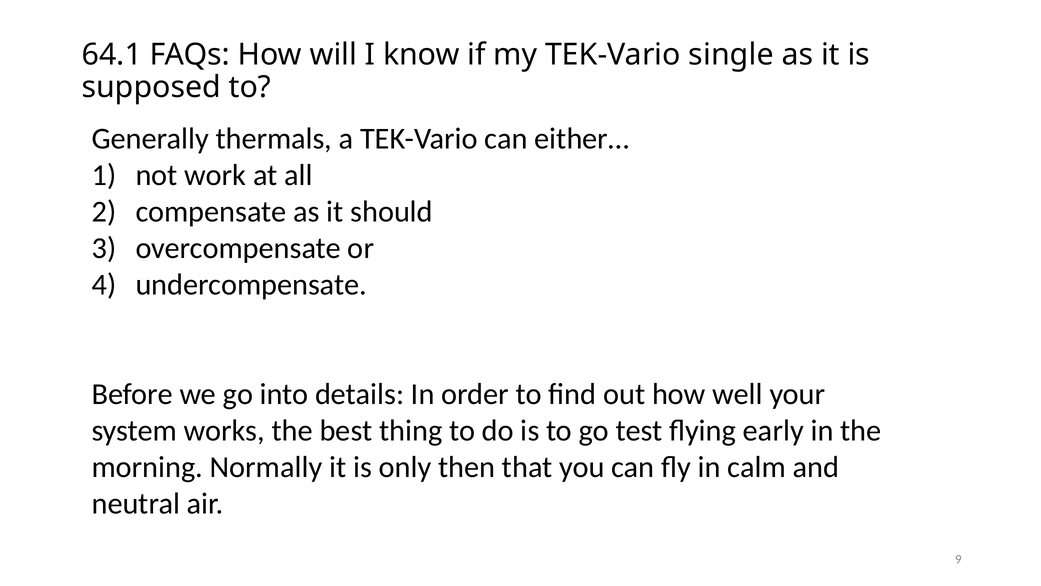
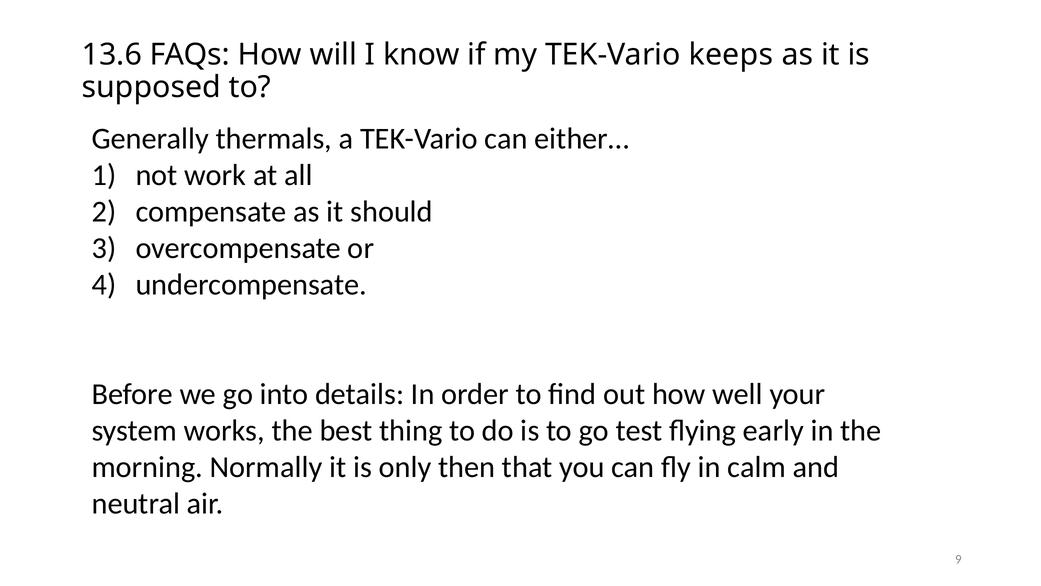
64.1: 64.1 -> 13.6 (112, 55)
single: single -> keeps (731, 55)
